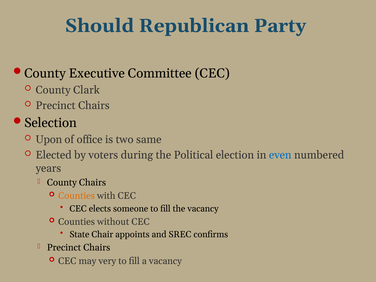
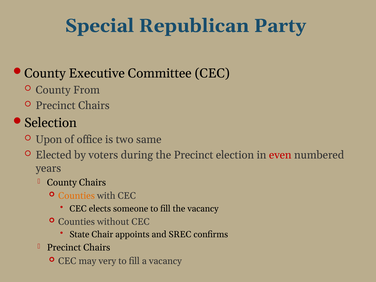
Should: Should -> Special (100, 26)
Clark: Clark -> From (87, 90)
the Political: Political -> Precinct (194, 155)
even colour: blue -> red (280, 155)
